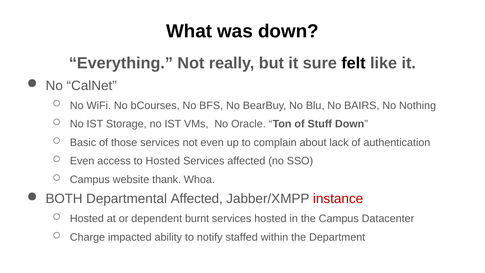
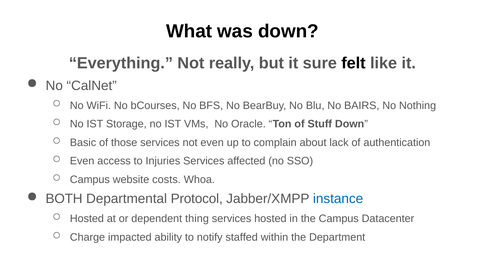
to Hosted: Hosted -> Injuries (163, 161)
thank: thank -> costs (167, 180)
Departmental Affected: Affected -> Protocol (197, 199)
instance colour: red -> blue (338, 199)
burnt: burnt -> thing (197, 218)
